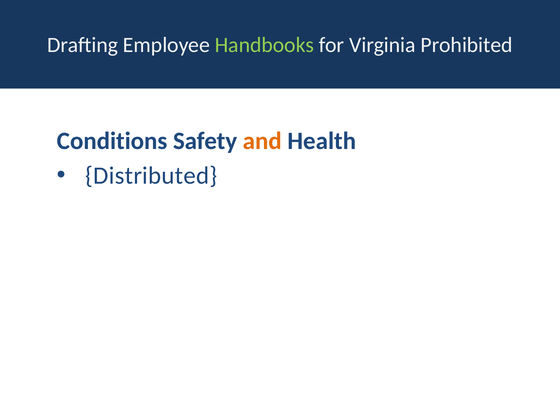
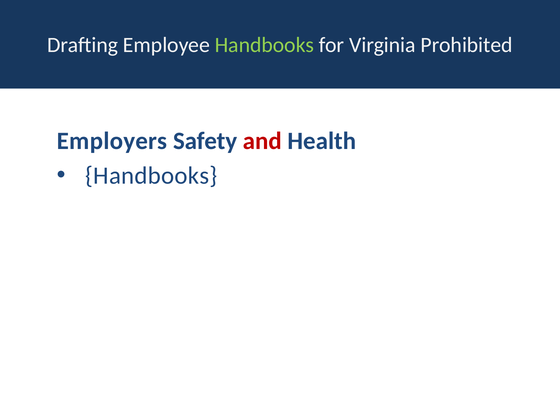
Conditions: Conditions -> Employers (112, 141)
and colour: orange -> red (262, 141)
Distributed: Distributed -> Handbooks (151, 176)
